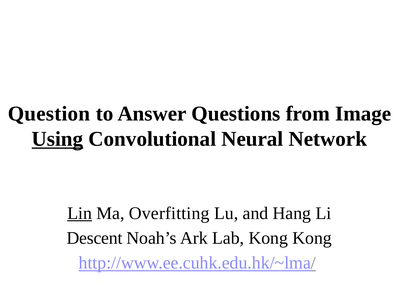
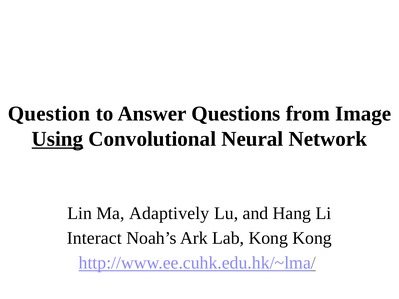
Lin underline: present -> none (80, 213)
Overfitting: Overfitting -> Adaptively (169, 213)
Descent: Descent -> Interact (94, 238)
